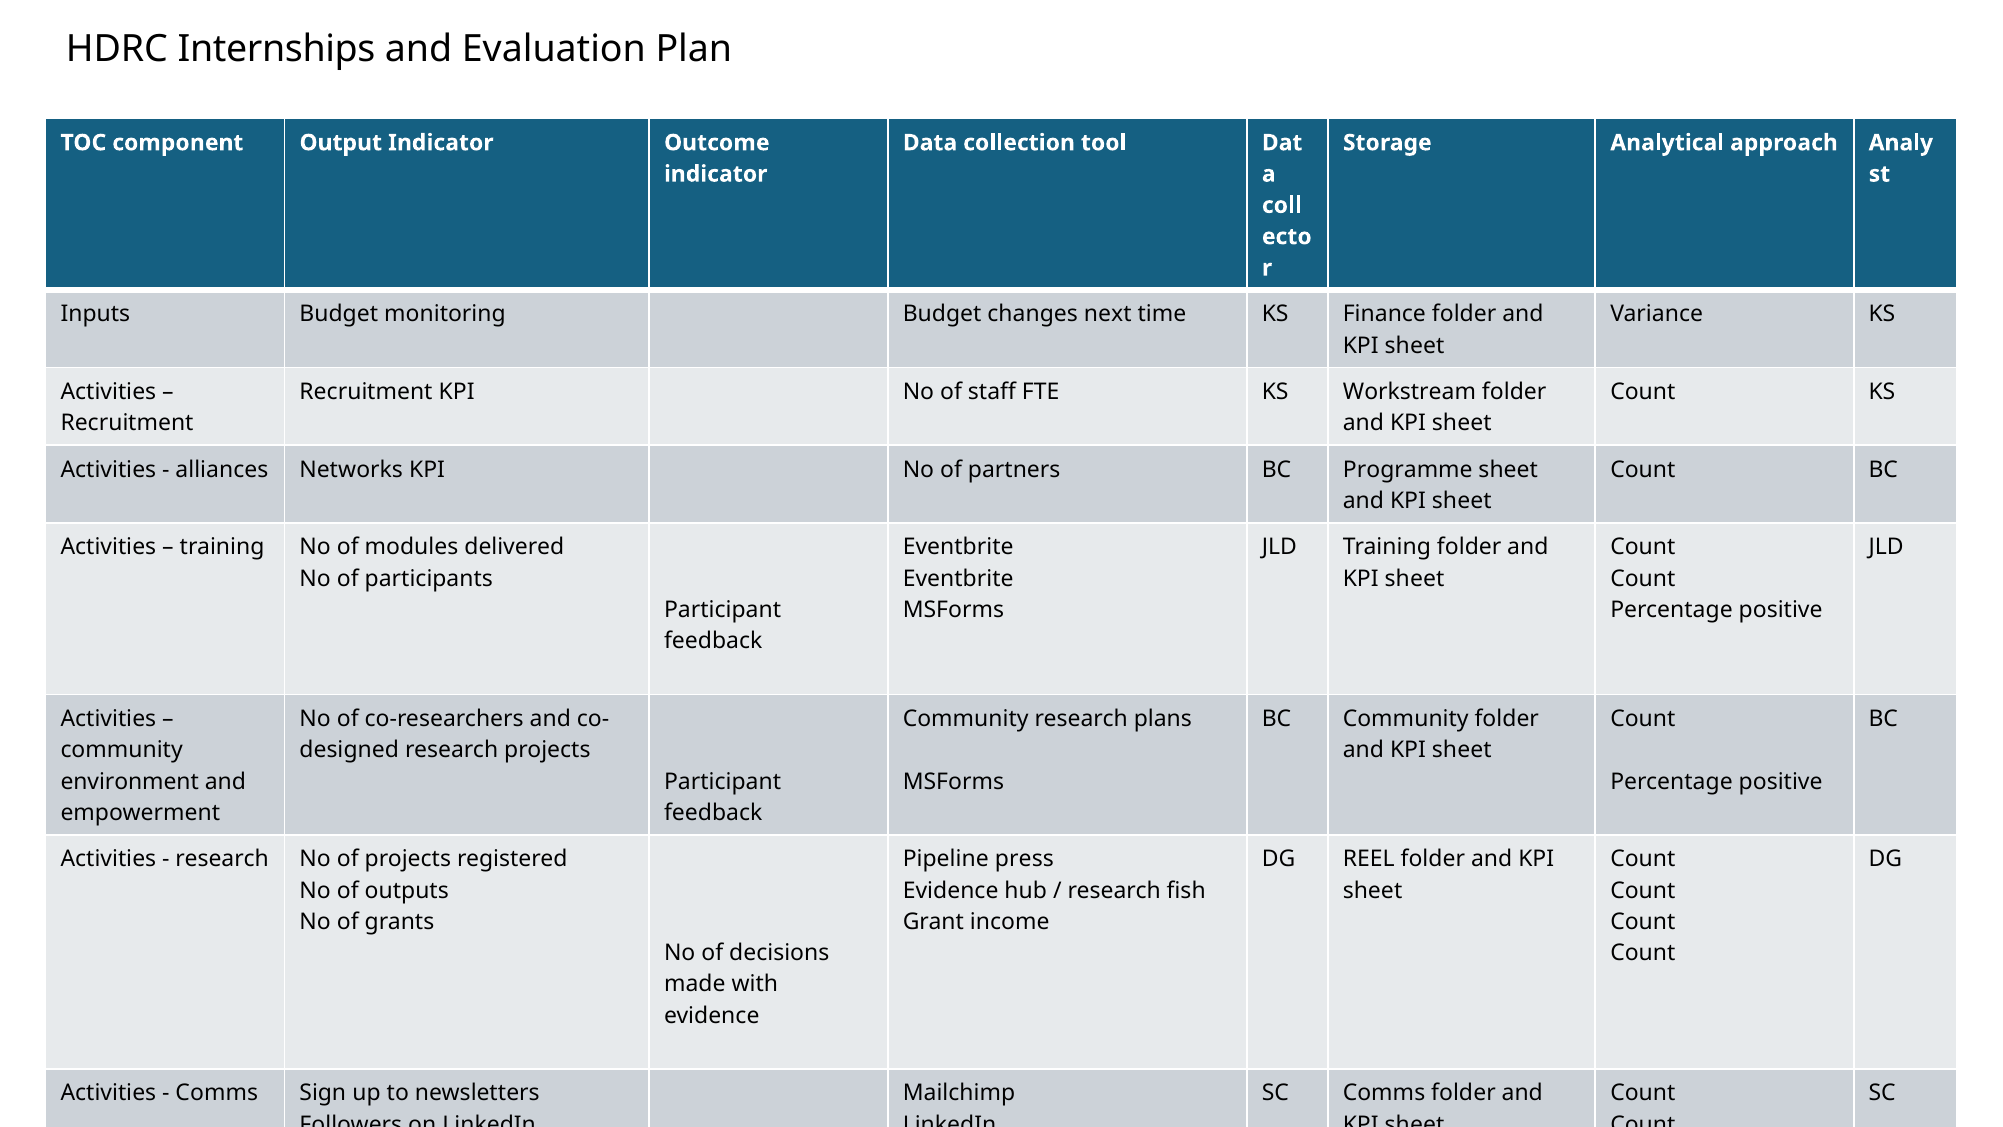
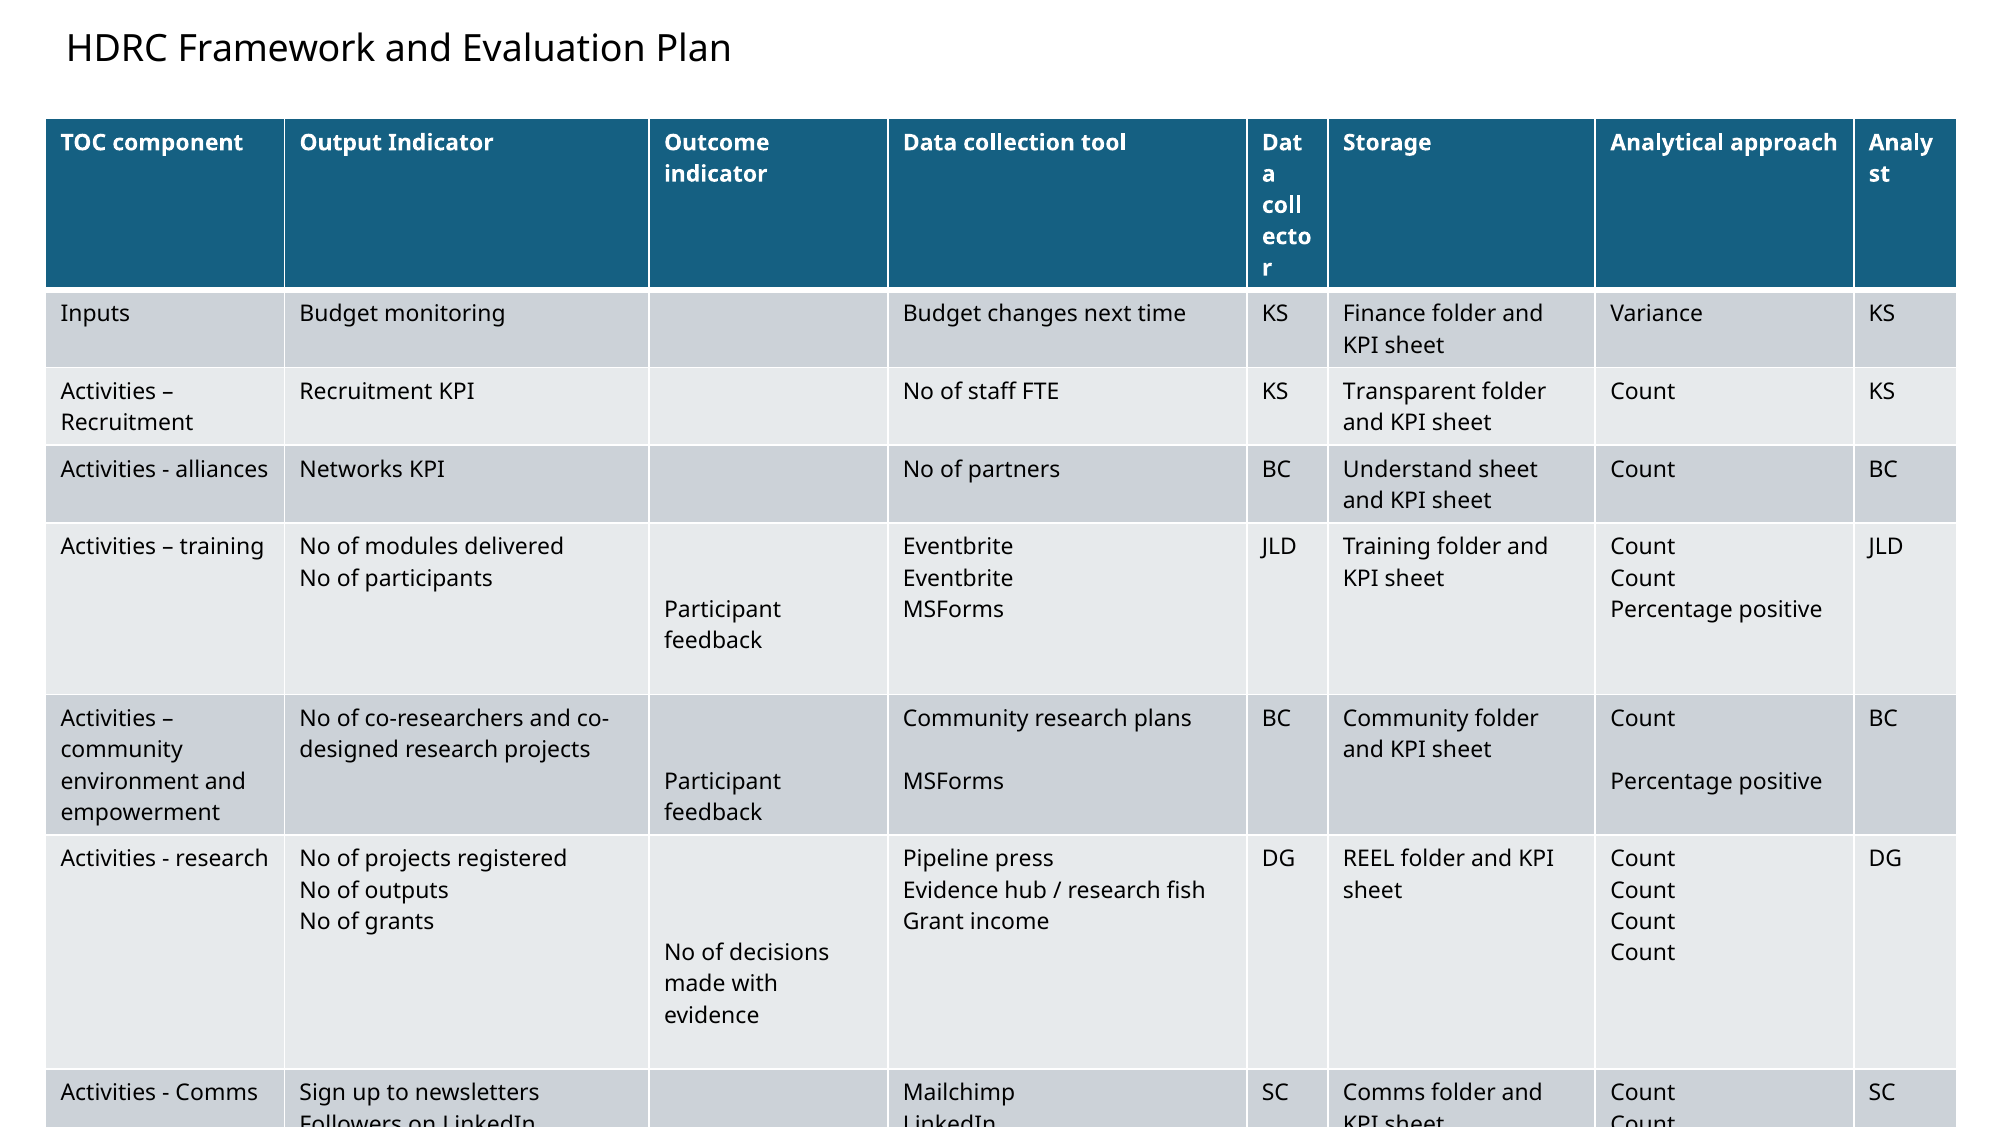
Internships: Internships -> Framework (277, 49)
Workstream: Workstream -> Transparent (1409, 392)
Programme: Programme -> Understand (1408, 470)
